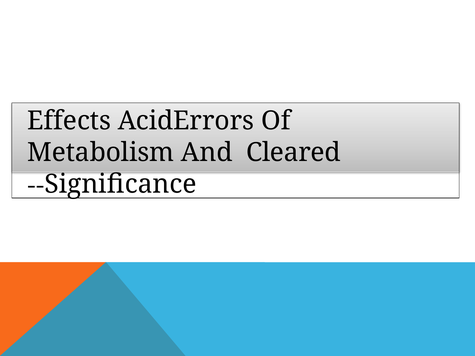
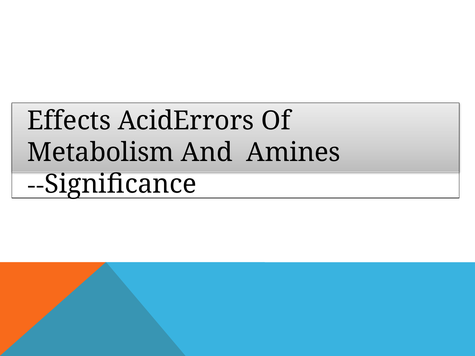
Cleared: Cleared -> Amines (293, 152)
